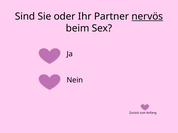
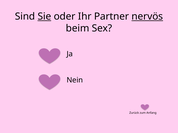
Sie underline: none -> present (44, 17)
